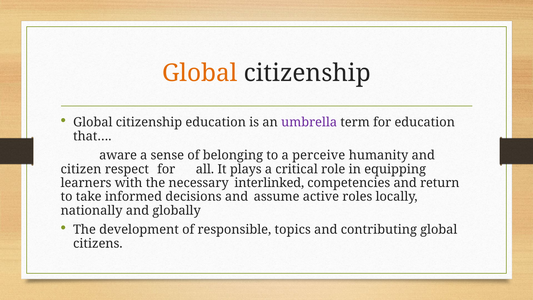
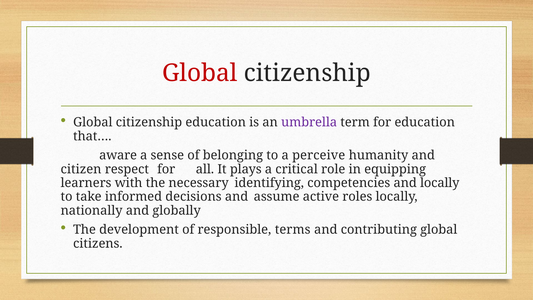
Global colour: orange -> red (200, 73)
interlinked: interlinked -> identifying (269, 183)
and return: return -> locally (440, 183)
topics: topics -> terms (293, 230)
